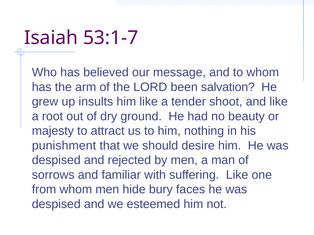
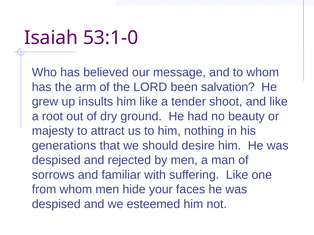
53:1-7: 53:1-7 -> 53:1-0 (111, 38)
punishment: punishment -> generations (64, 146)
bury: bury -> your (161, 190)
